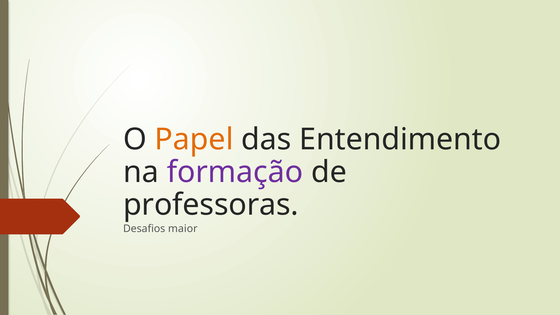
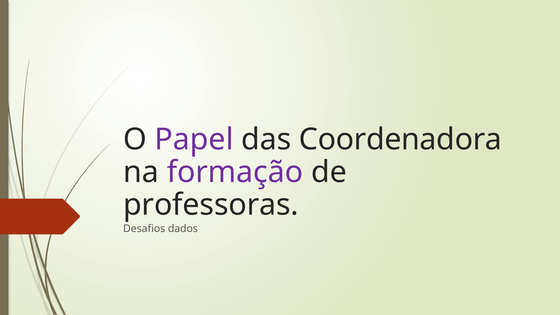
Papel colour: orange -> purple (194, 139)
Entendimento: Entendimento -> Coordenadora (400, 139)
maior: maior -> dados (183, 229)
